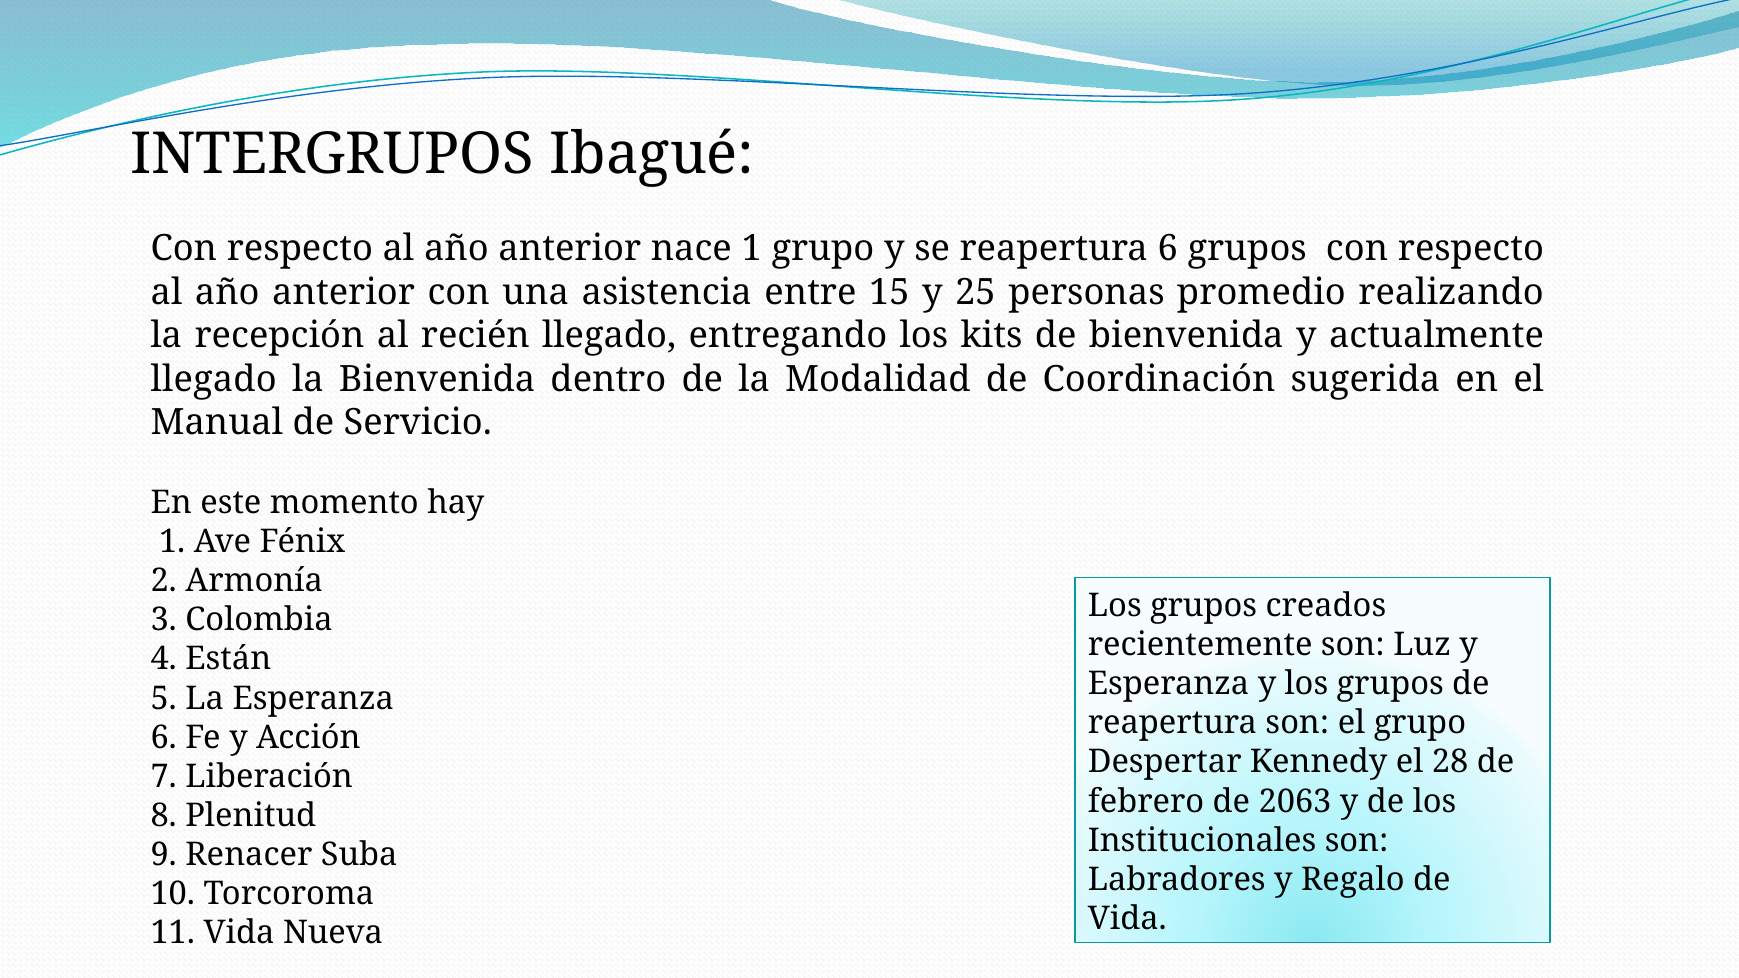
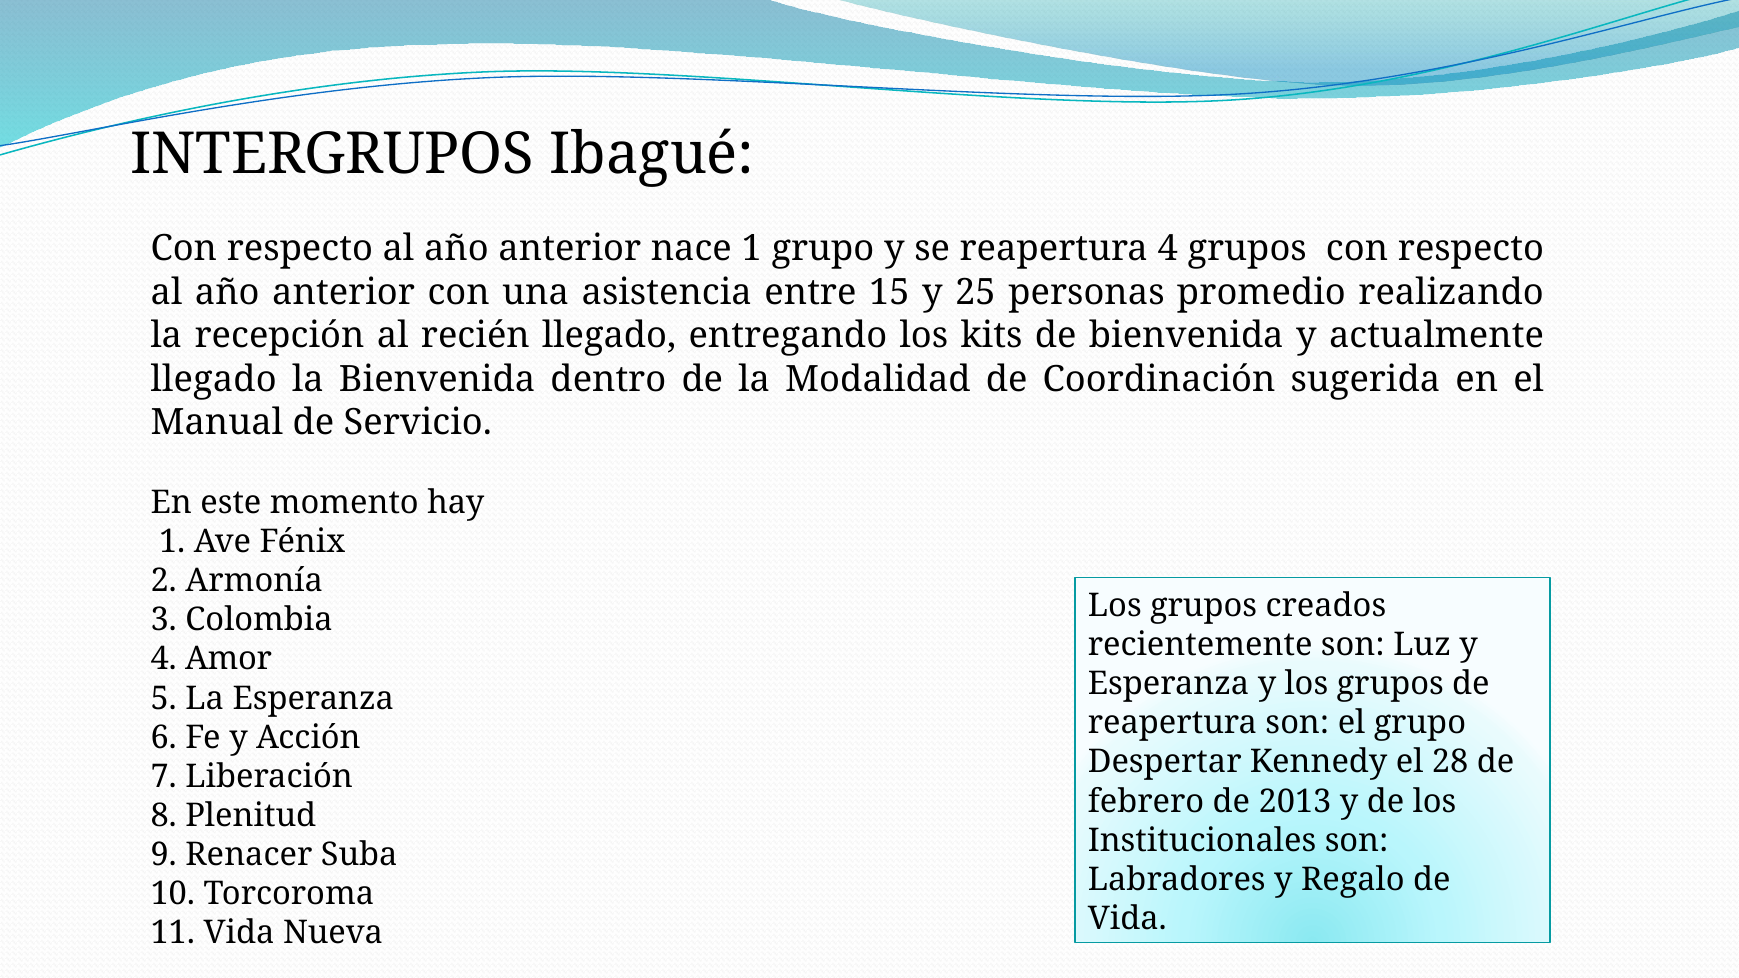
reapertura 6: 6 -> 4 (1168, 249)
Están: Están -> Amor (229, 659)
2063: 2063 -> 2013 (1295, 801)
